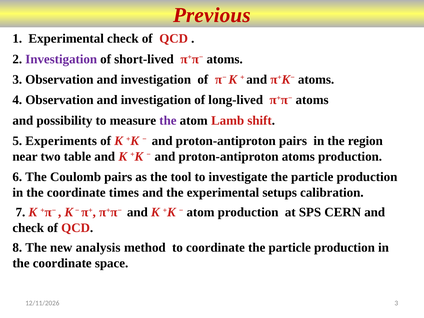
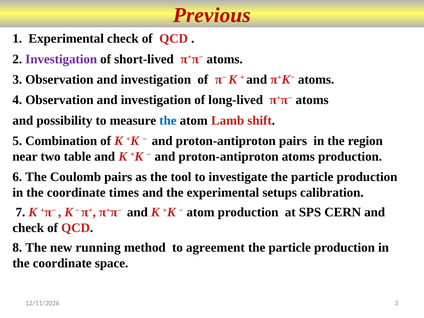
the colour: purple -> blue (168, 121)
Experiments: Experiments -> Combination (61, 141)
analysis: analysis -> running (98, 248)
to coordinate: coordinate -> agreement (215, 248)
